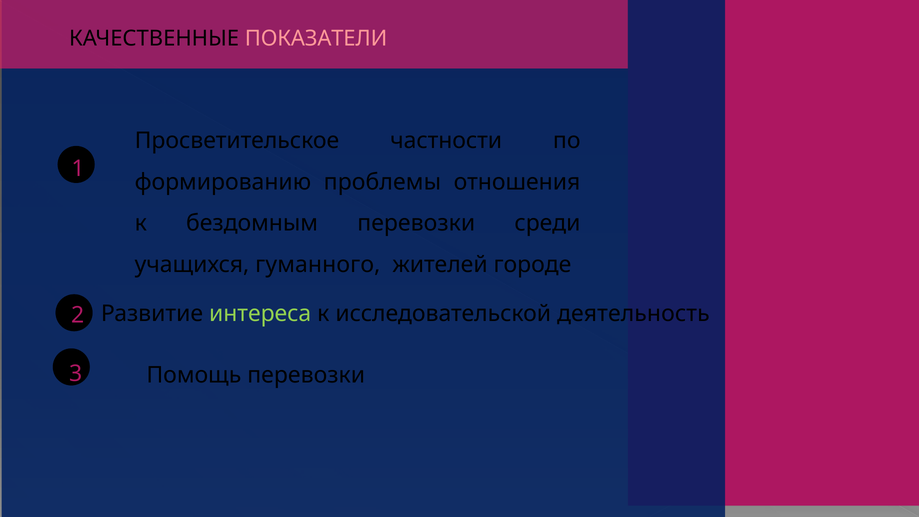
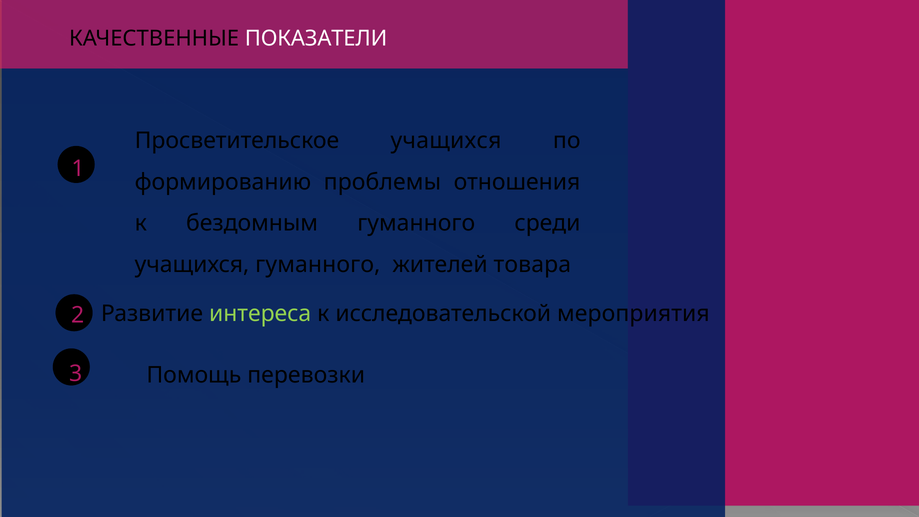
ПОКАЗАТЕЛИ colour: pink -> white (316, 39)
Просветительское частности: частности -> учащихся (446, 141)
бездомным перевозки: перевозки -> гуманного (416, 223)
городе: городе -> товара (532, 265)
деятельность: деятельность -> мероприятия (633, 314)
